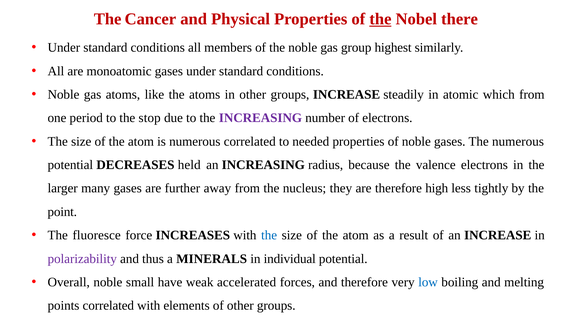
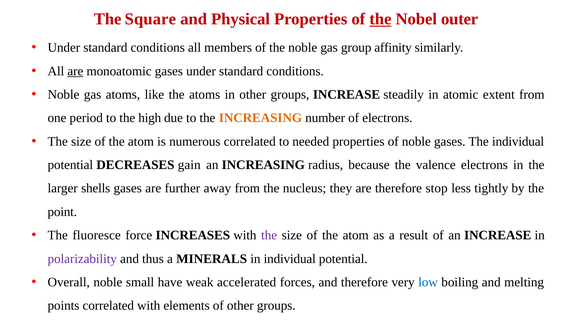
Cancer: Cancer -> Square (150, 19)
there: there -> outer (460, 19)
highest: highest -> affinity (393, 48)
are underline: none -> present (75, 71)
which: which -> extent (499, 95)
stop: stop -> high (150, 118)
INCREASING colour: purple -> orange (260, 118)
The numerous: numerous -> individual (518, 141)
held: held -> gain (189, 165)
many: many -> shells (96, 188)
high: high -> stop (437, 188)
the colour: blue -> purple (269, 235)
